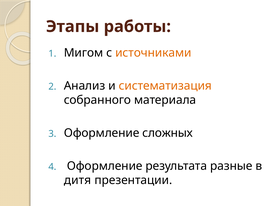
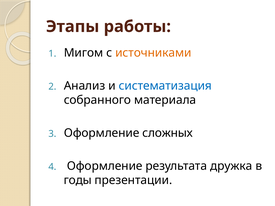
систематизация colour: orange -> blue (165, 86)
разные: разные -> дружка (231, 166)
дитя: дитя -> годы (78, 180)
